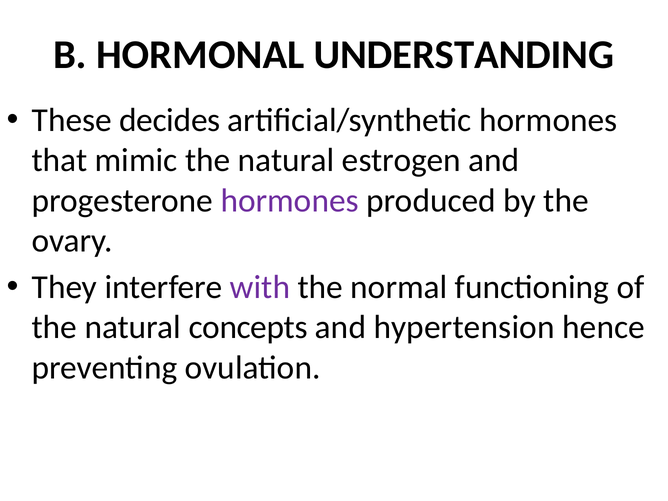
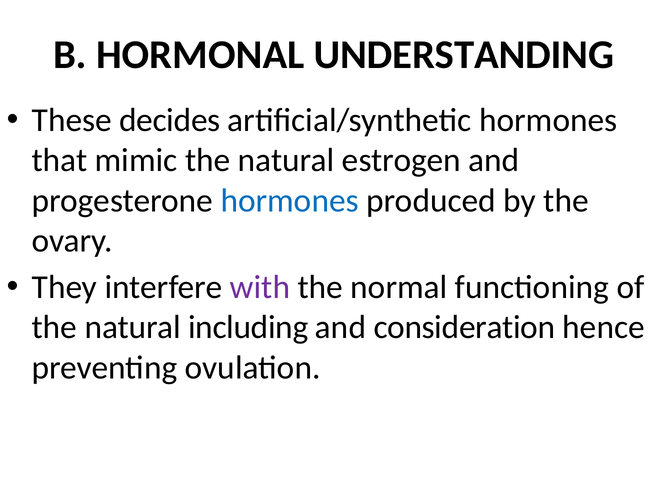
hormones colour: purple -> blue (290, 201)
concepts: concepts -> including (248, 327)
hypertension: hypertension -> consideration (464, 327)
